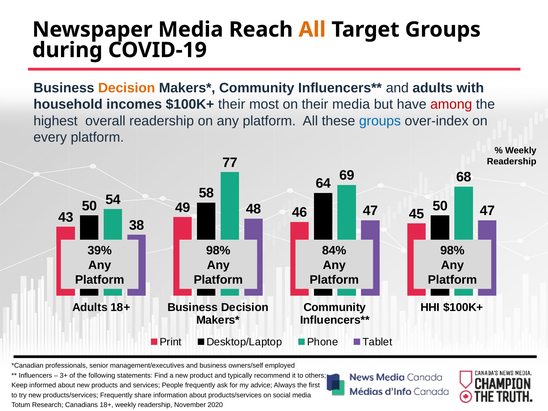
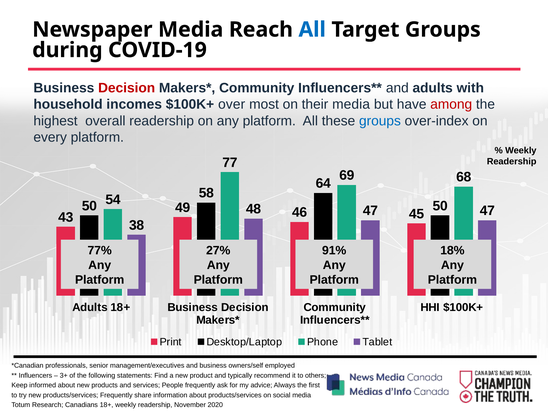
All colour: orange -> blue (312, 30)
Decision colour: orange -> red (127, 88)
$100K+ their: their -> over (232, 104)
39%: 39% -> 77% (100, 251)
98%: 98% -> 27% (218, 251)
84%: 84% -> 91% (334, 251)
98%: 98% -> 18% (452, 251)
